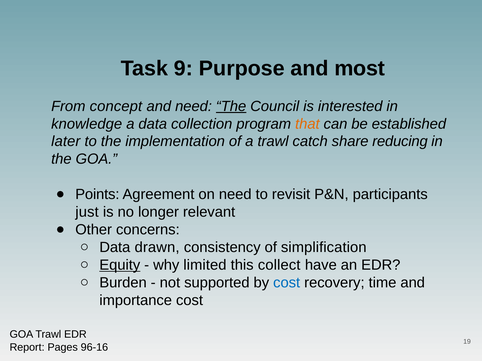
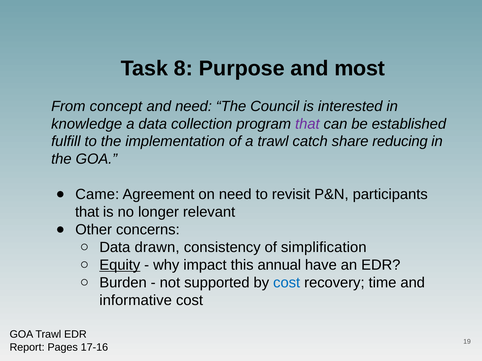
9: 9 -> 8 (184, 69)
The underline: present -> none (231, 106)
that colour: orange -> purple (307, 124)
later: later -> fulfill (66, 142)
Points: Points -> Came (97, 195)
just: just -> that (87, 212)
limited: limited -> impact (205, 265)
collect: collect -> annual (279, 265)
importance: importance -> informative (136, 301)
96-16: 96-16 -> 17-16 (94, 348)
